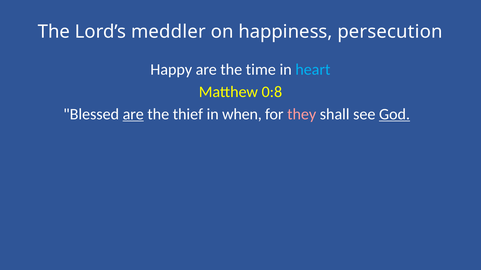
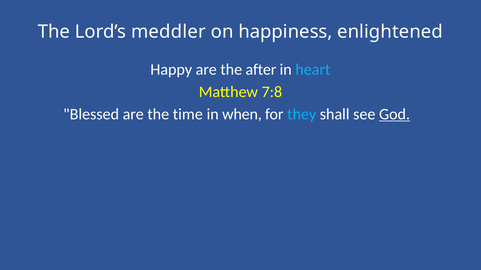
persecution: persecution -> enlightened (390, 32)
time: time -> after (261, 70)
0:8: 0:8 -> 7:8 (272, 92)
are underline: present -> none (133, 114)
thief: thief -> time (188, 114)
they colour: pink -> light blue (302, 114)
